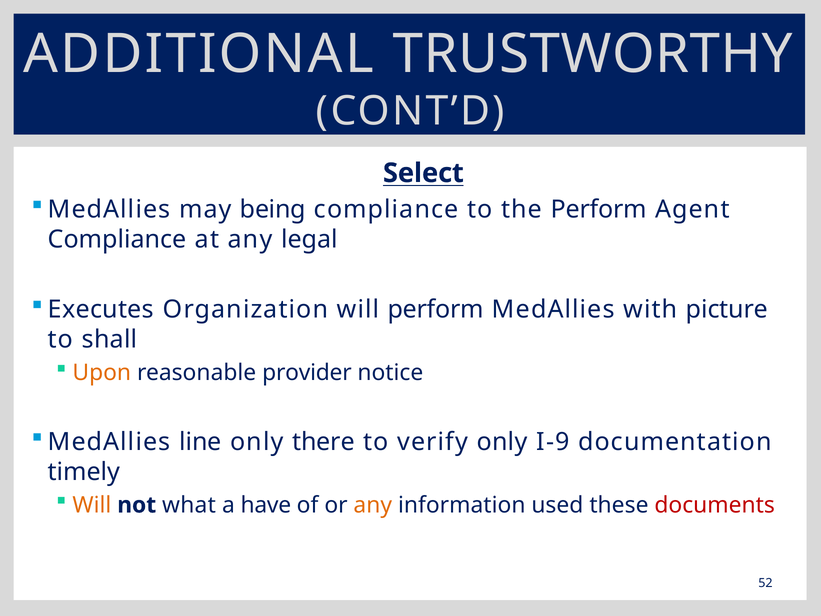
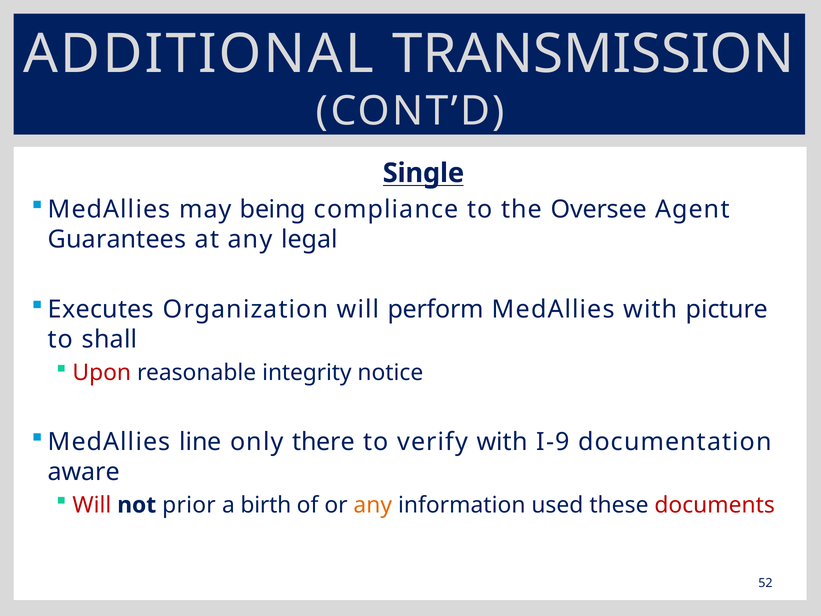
TRUSTWORTHY: TRUSTWORTHY -> TRANSMISSION (593, 54)
Select: Select -> Single (423, 173)
the Perform: Perform -> Oversee (599, 209)
Compliance: Compliance -> Guarantees (117, 239)
Upon colour: orange -> red (102, 373)
provider: provider -> integrity (307, 373)
verify only: only -> with (502, 442)
timely: timely -> aware (84, 472)
Will colour: orange -> red (92, 505)
what: what -> prior (189, 505)
have: have -> birth (266, 505)
